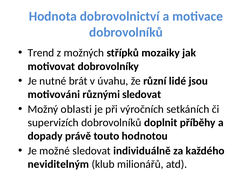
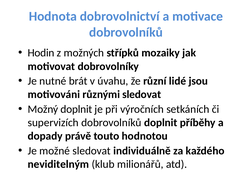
Trend: Trend -> Hodin (41, 53)
Možný oblasti: oblasti -> doplnit (76, 109)
